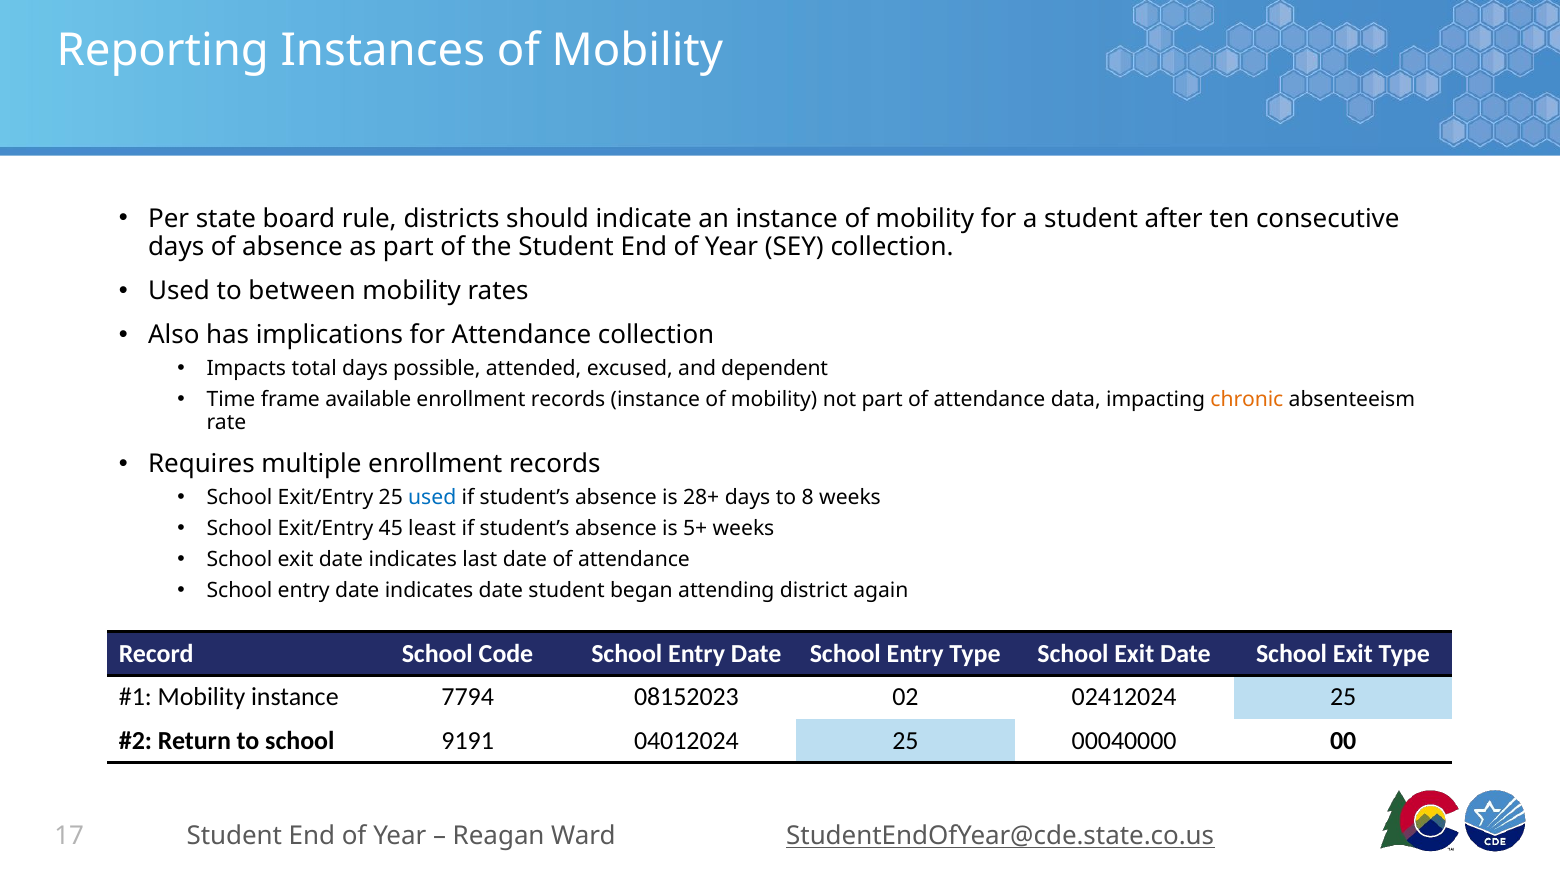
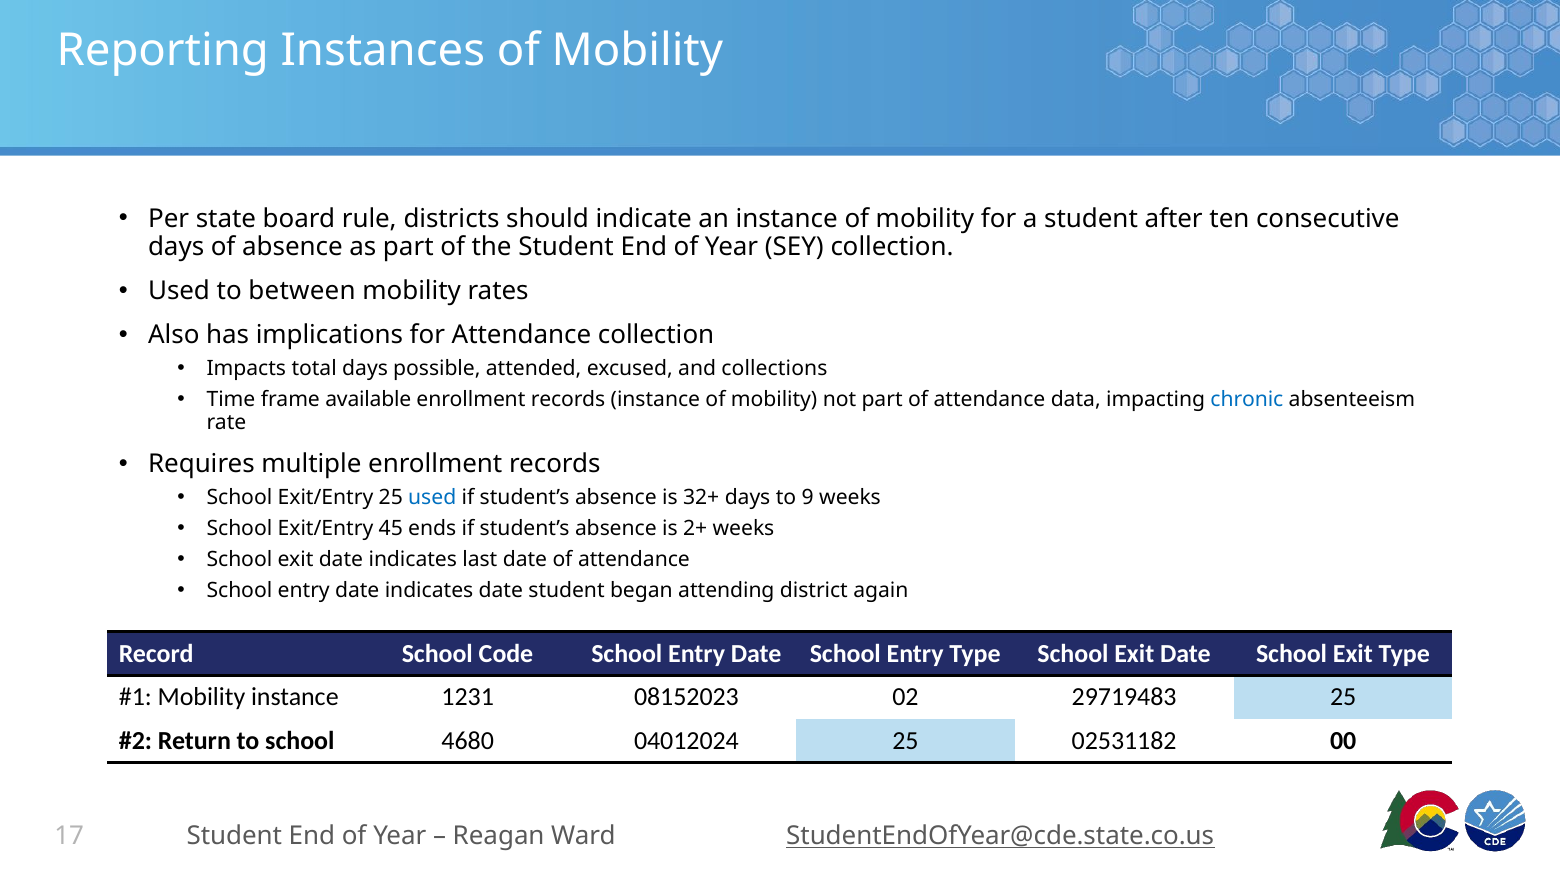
dependent: dependent -> collections (774, 369)
chronic colour: orange -> blue (1247, 400)
28+: 28+ -> 32+ (701, 498)
8: 8 -> 9 (808, 498)
least: least -> ends (432, 529)
5+: 5+ -> 2+ (695, 529)
7794: 7794 -> 1231 (468, 698)
02412024: 02412024 -> 29719483 (1124, 698)
9191: 9191 -> 4680 (468, 741)
00040000: 00040000 -> 02531182 (1124, 741)
